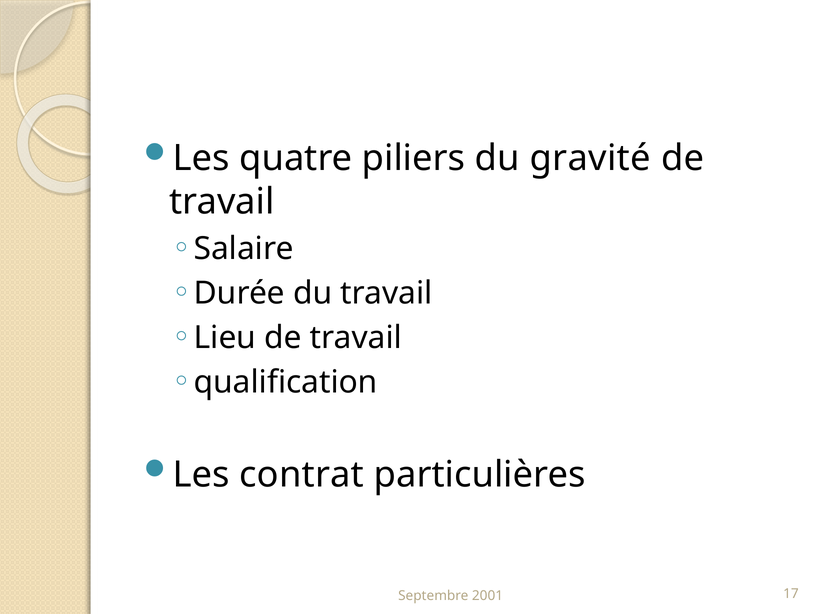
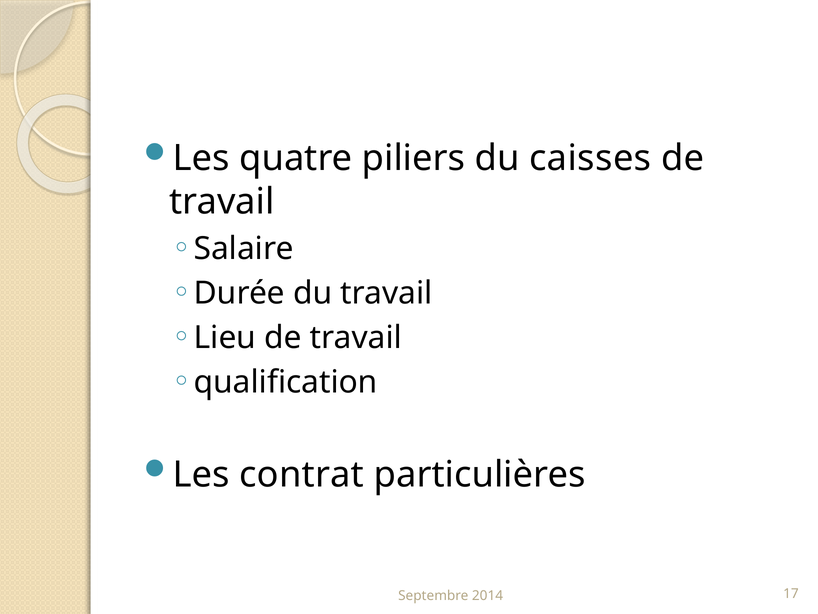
gravité: gravité -> caisses (590, 158)
2001: 2001 -> 2014 (488, 595)
